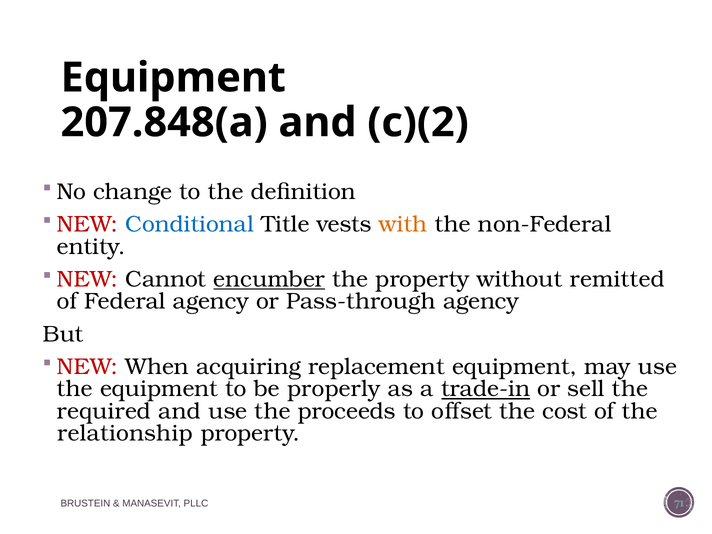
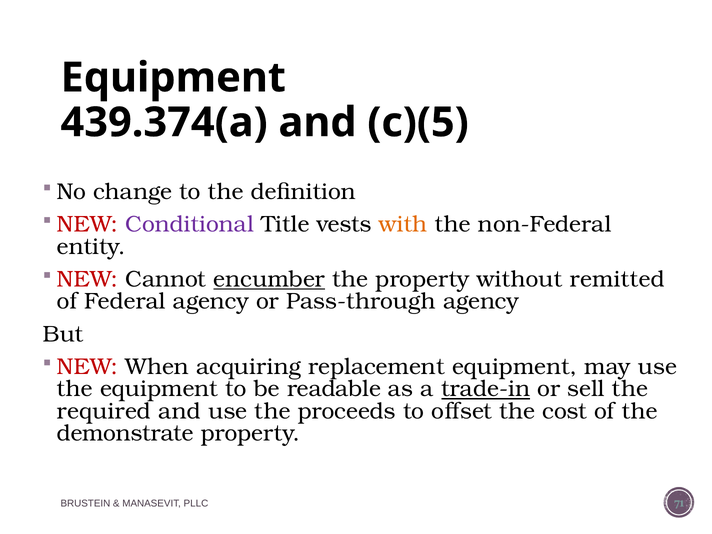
207.848(a: 207.848(a -> 439.374(a (164, 123)
c)(2: c)(2 -> c)(5 (418, 123)
Conditional colour: blue -> purple (190, 224)
properly: properly -> readable (334, 389)
relationship: relationship -> demonstrate (125, 433)
